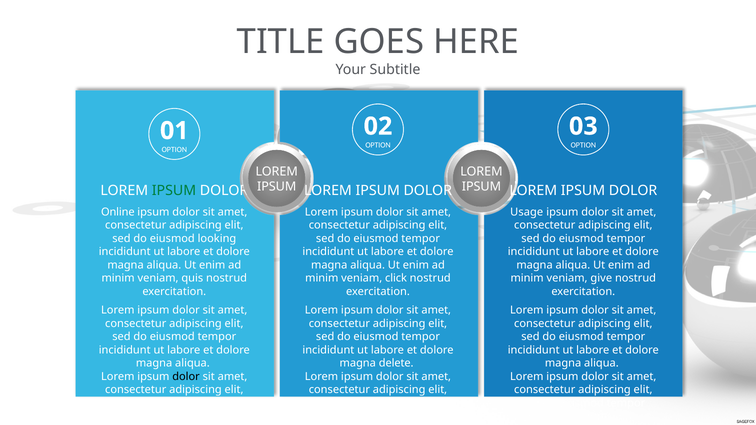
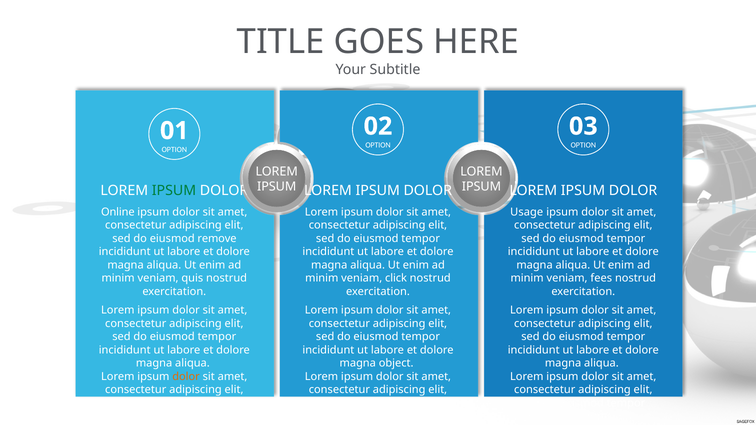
looking: looking -> remove (217, 239)
give: give -> fees (601, 278)
delete: delete -> object (396, 363)
dolor colour: black -> orange (186, 377)
